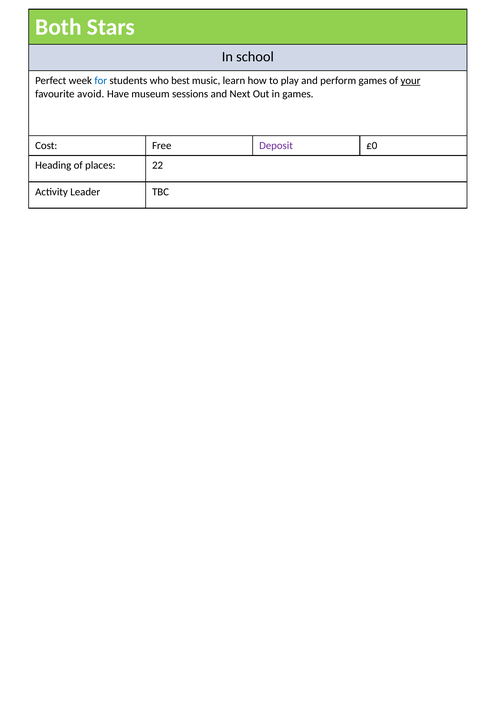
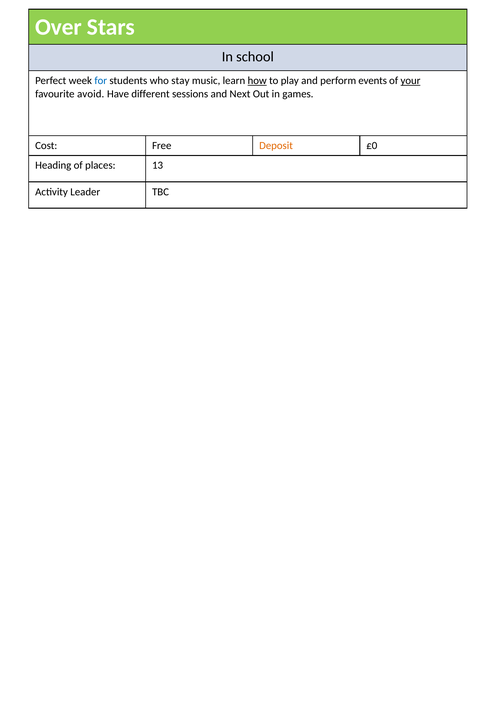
Both: Both -> Over (58, 27)
best: best -> stay (180, 81)
how underline: none -> present (257, 81)
perform games: games -> events (373, 81)
museum: museum -> different (151, 94)
Deposit colour: purple -> orange (276, 146)
22: 22 -> 13 (158, 165)
